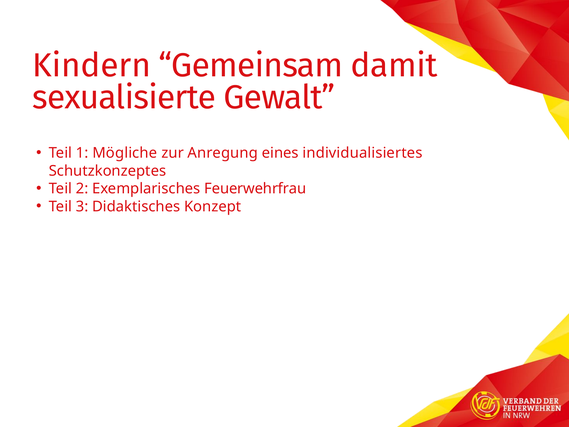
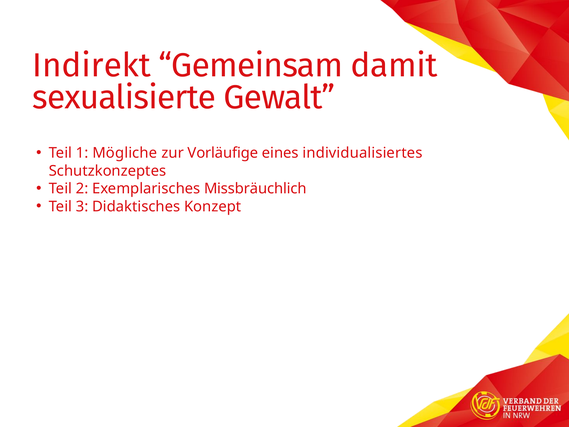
Kindern: Kindern -> Indirekt (92, 65)
Anregung: Anregung -> Vorläufige (223, 153)
Feuerwehrfrau: Feuerwehrfrau -> Missbräuchlich (255, 189)
